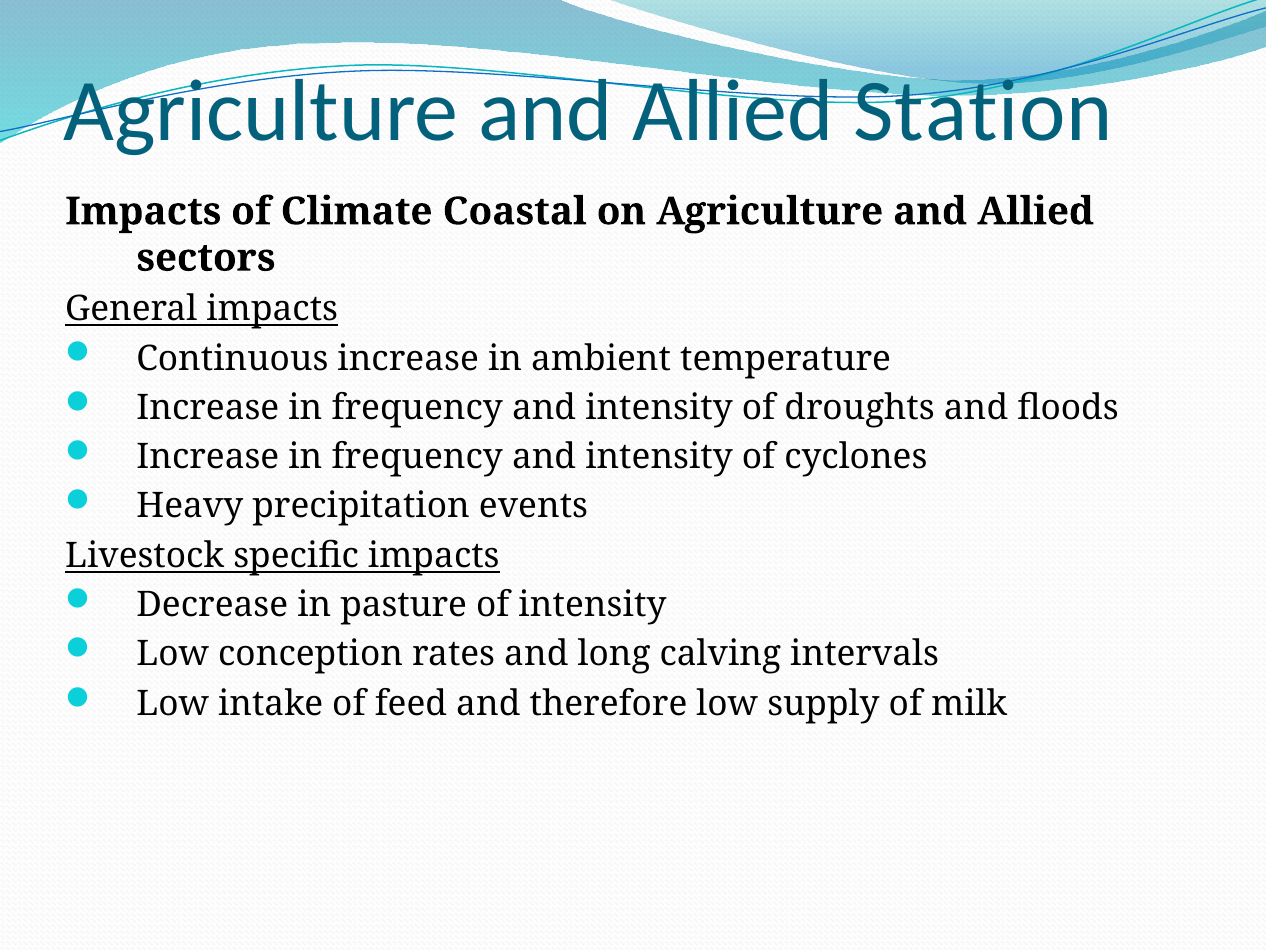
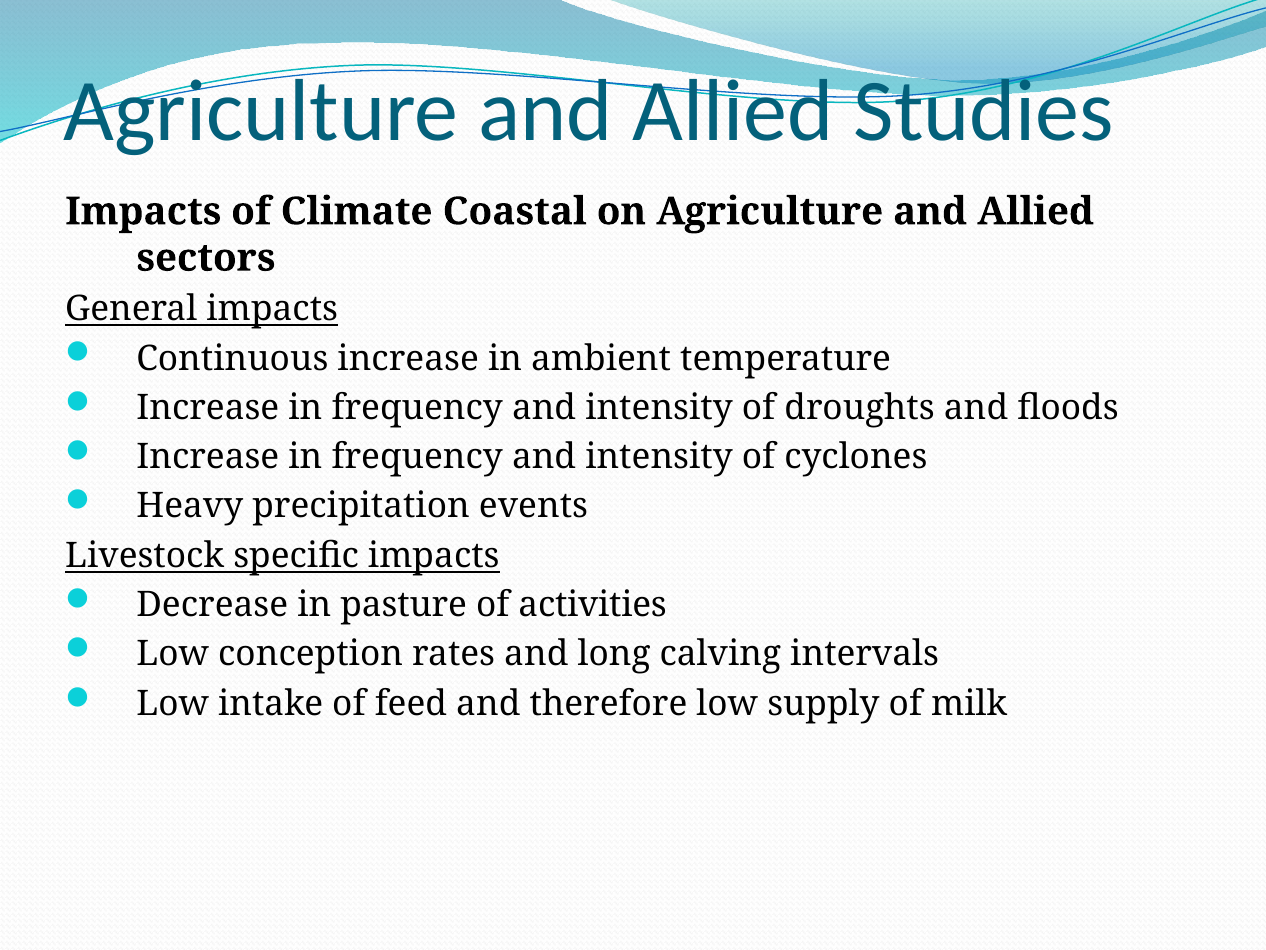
Station: Station -> Studies (984, 112)
of intensity: intensity -> activities (593, 605)
